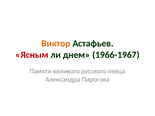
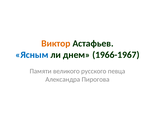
Ясным colour: red -> blue (32, 55)
